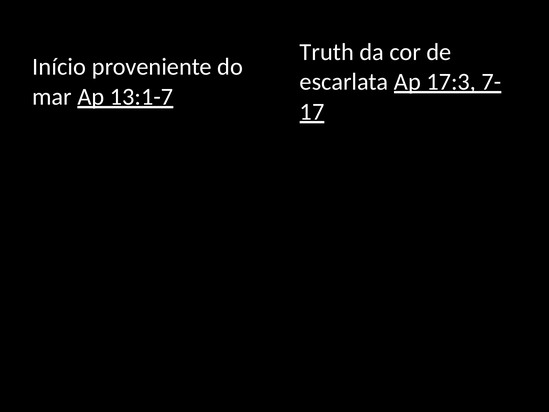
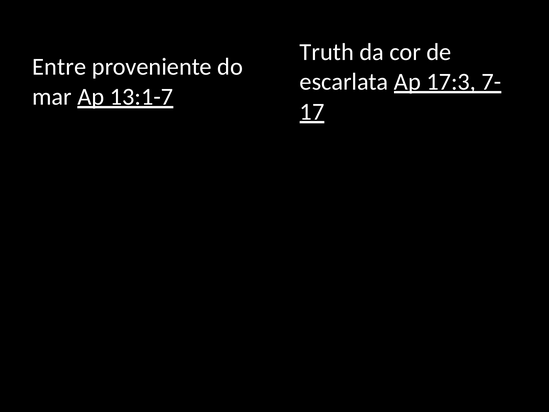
Início: Início -> Entre (59, 67)
